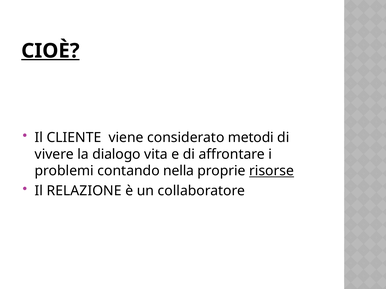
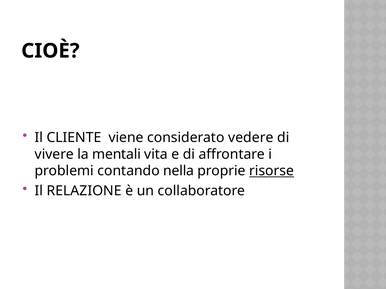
CIOÈ underline: present -> none (50, 51)
metodi: metodi -> vedere (251, 138)
dialogo: dialogo -> mentali (117, 154)
